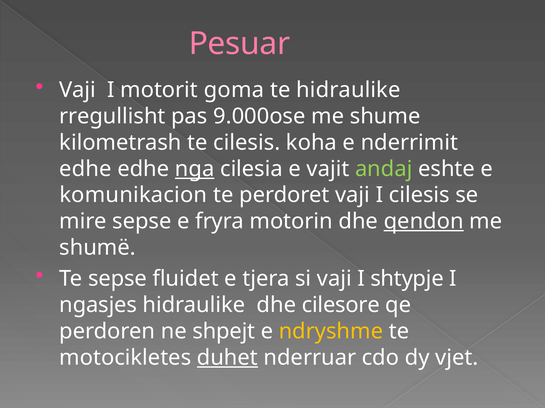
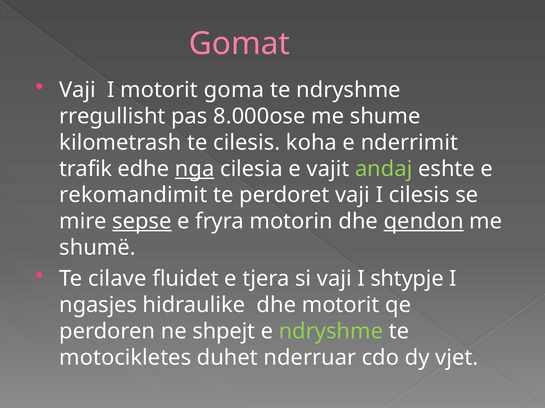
Pesuar: Pesuar -> Gomat (239, 44)
te hidraulike: hidraulike -> ndryshme (348, 90)
9.000ose: 9.000ose -> 8.000ose (259, 116)
edhe: edhe -> trafik (86, 169)
komunikacion: komunikacion -> rekomandimit (133, 195)
sepse underline: none -> present (142, 222)
Te sepse: sepse -> cilave (117, 279)
dhe cilesore: cilesore -> motorit (341, 305)
ndryshme colour: yellow -> light green (331, 332)
duhet underline: present -> none (227, 358)
